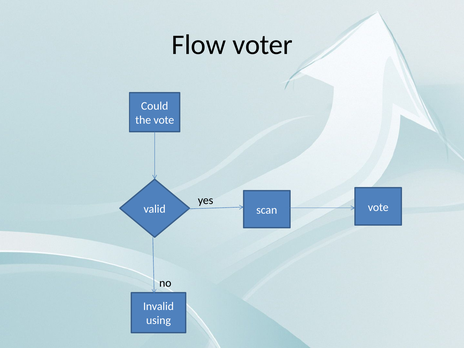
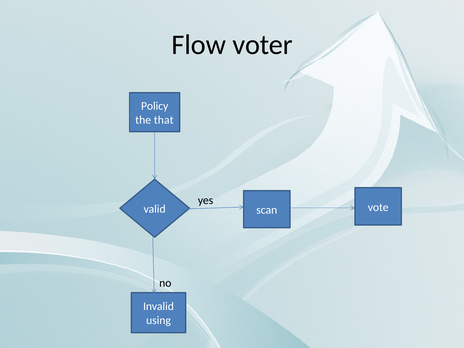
Could: Could -> Policy (155, 106)
the vote: vote -> that (164, 120)
